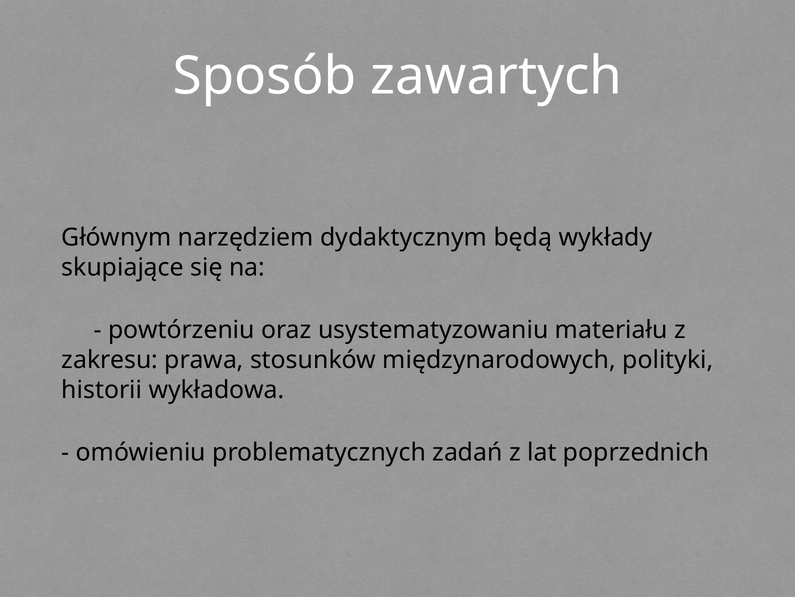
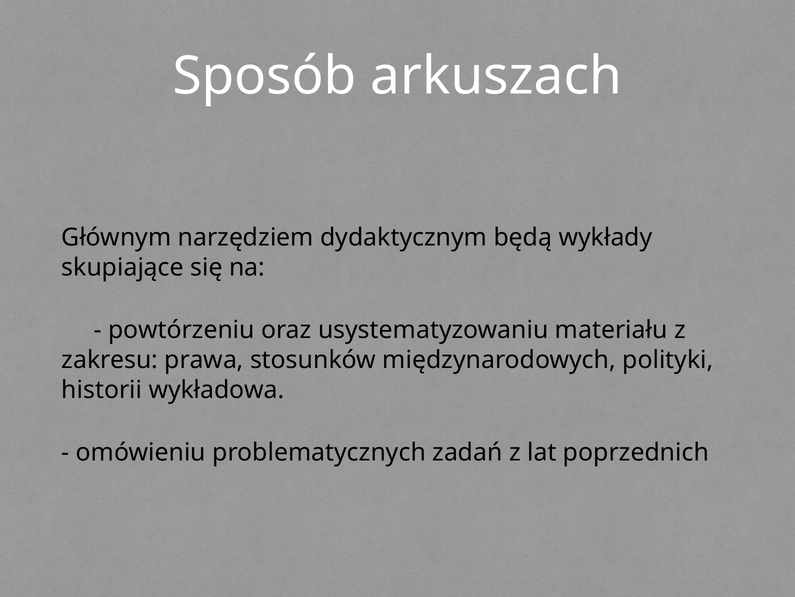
zawartych: zawartych -> arkuszach (496, 76)
